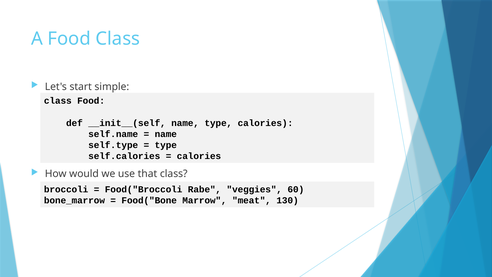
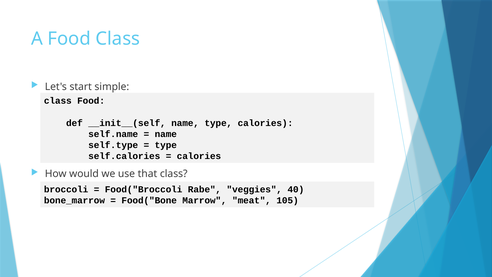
60: 60 -> 40 (296, 189)
130: 130 -> 105 (288, 200)
